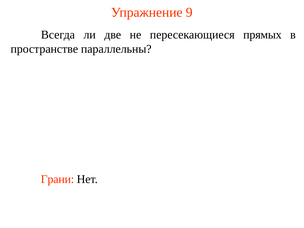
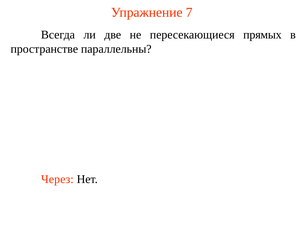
9: 9 -> 7 (189, 12)
Грани: Грани -> Через (57, 179)
